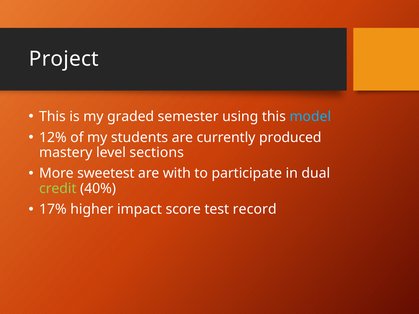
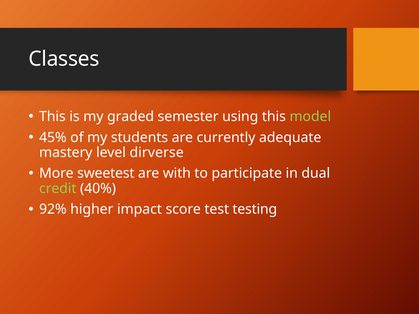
Project: Project -> Classes (64, 59)
model colour: light blue -> light green (310, 117)
12%: 12% -> 45% (53, 138)
produced: produced -> adequate (290, 138)
sections: sections -> dirverse (157, 153)
17%: 17% -> 92% (53, 209)
record: record -> testing (255, 209)
